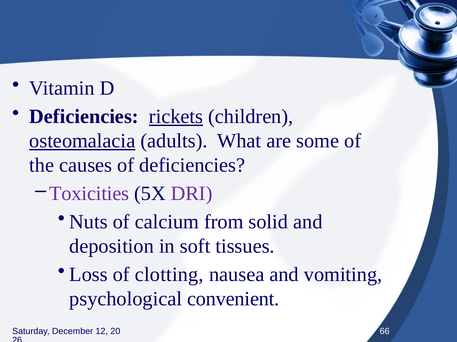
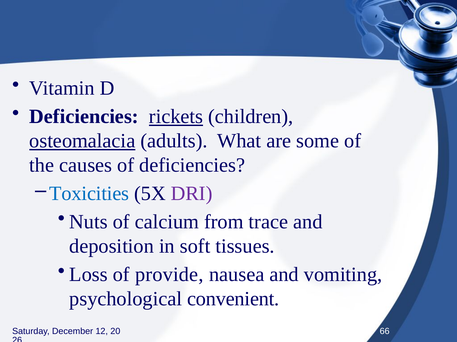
Toxicities colour: purple -> blue (89, 194)
solid: solid -> trace (268, 222)
clotting: clotting -> provide (169, 275)
